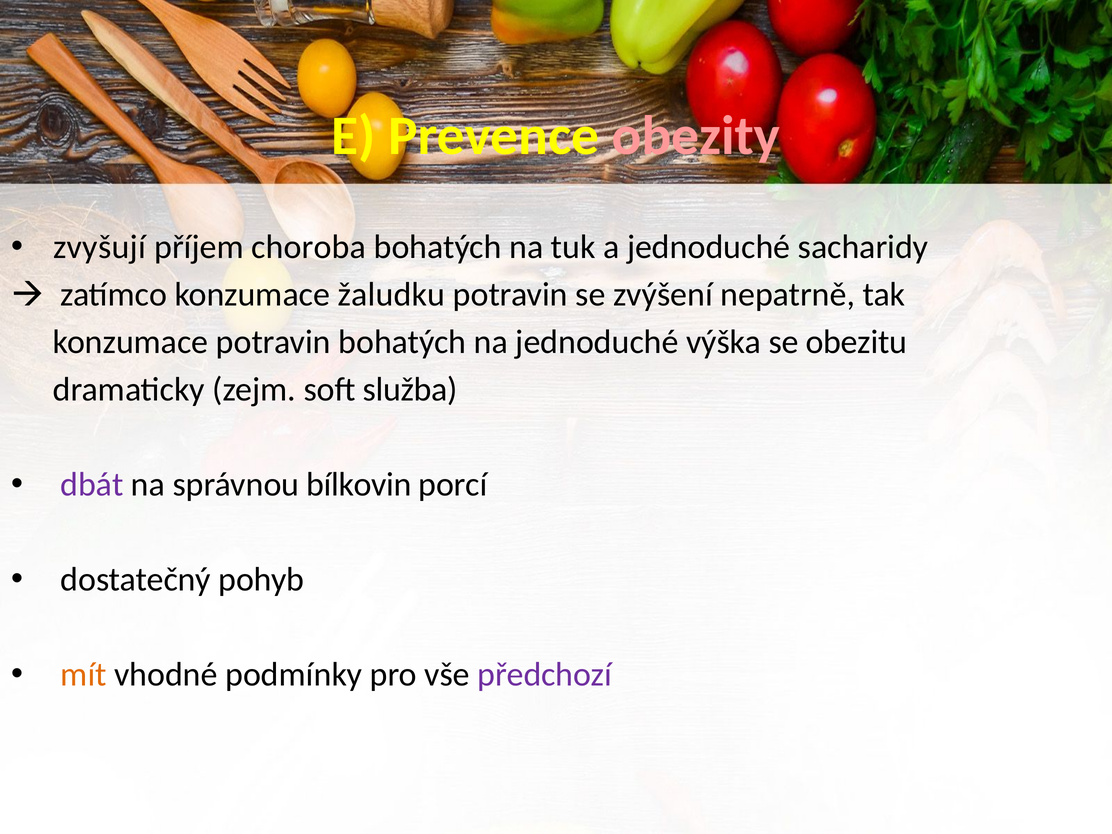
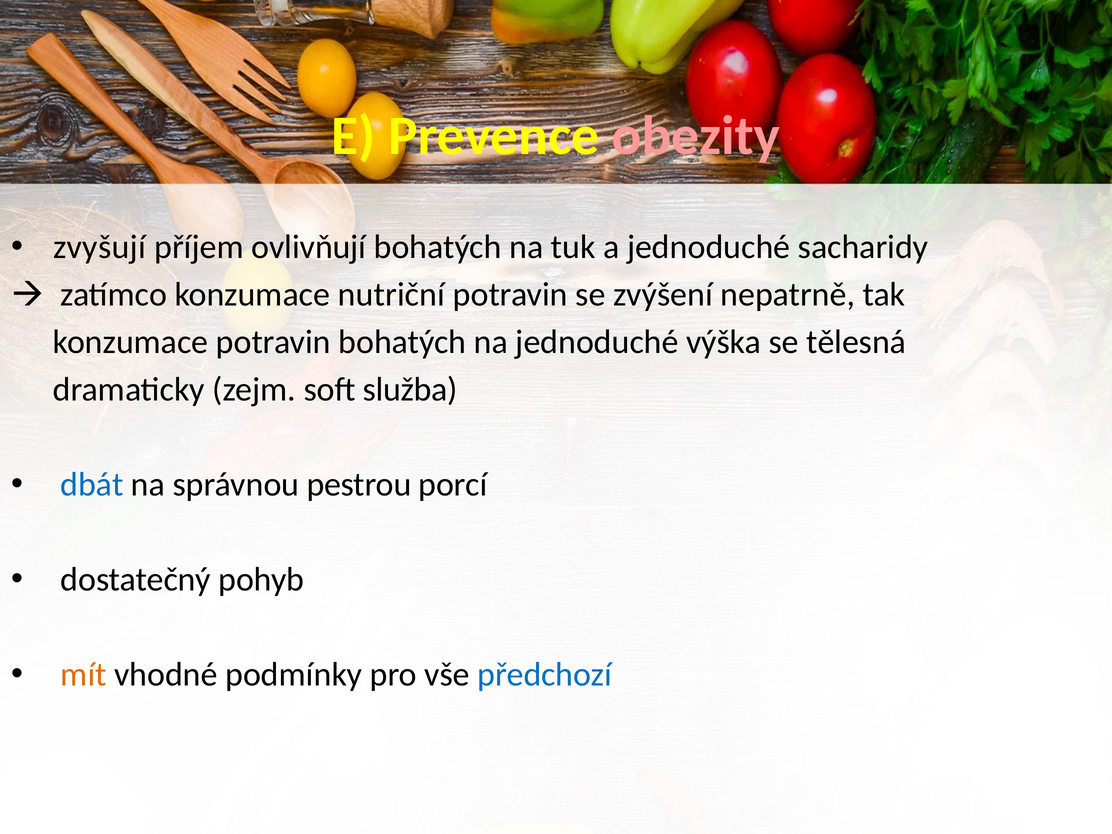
choroba: choroba -> ovlivňují (309, 247)
žaludku: žaludku -> nutriční (391, 295)
obezitu: obezitu -> tělesná (856, 342)
dbát colour: purple -> blue (92, 485)
bílkovin: bílkovin -> pestrou (359, 485)
předchozí colour: purple -> blue (545, 675)
